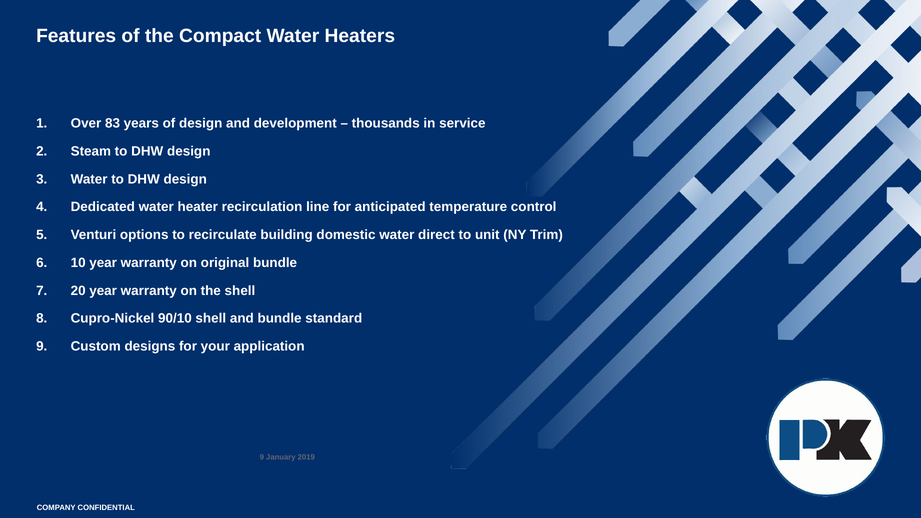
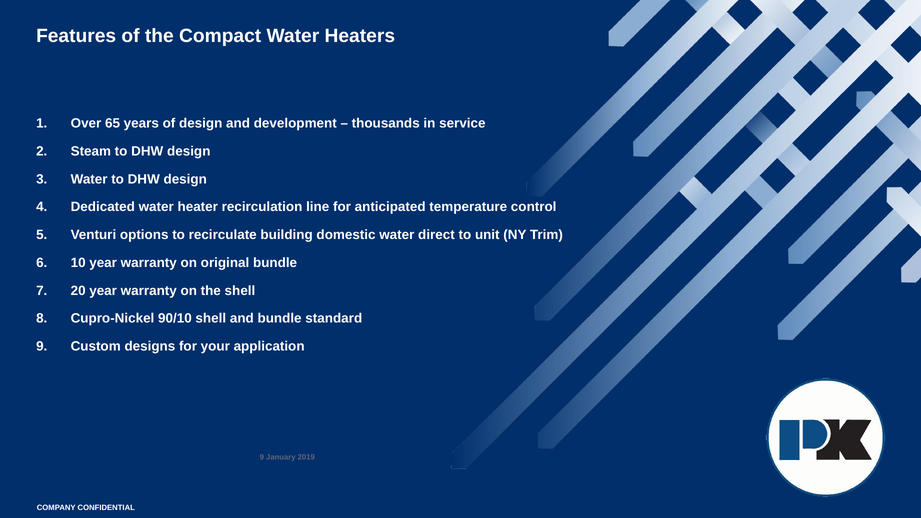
83: 83 -> 65 (113, 124)
